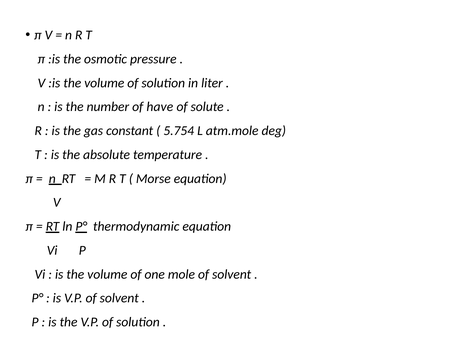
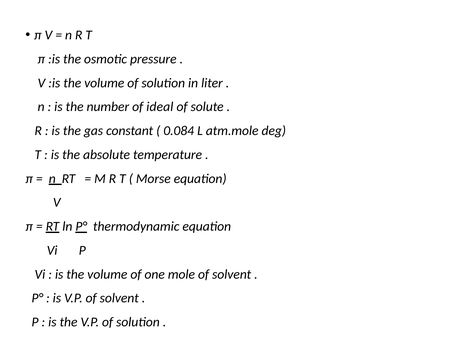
have: have -> ideal (160, 107)
5.754: 5.754 -> 0.084 (179, 131)
